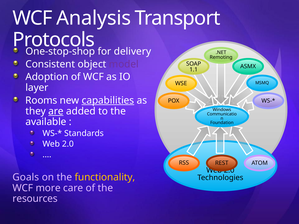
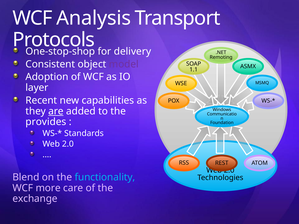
Rooms: Rooms -> Recent (41, 100)
capabilities underline: present -> none (108, 100)
available: available -> provides (46, 122)
Goals: Goals -> Blend (26, 177)
functionality colour: yellow -> light blue (105, 177)
resources: resources -> exchange (35, 199)
